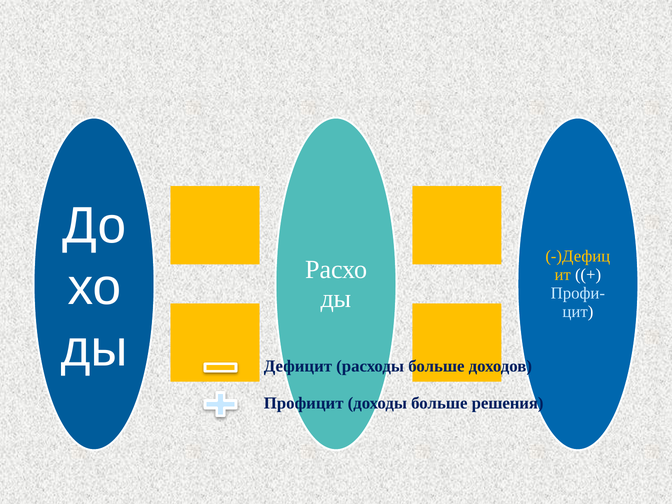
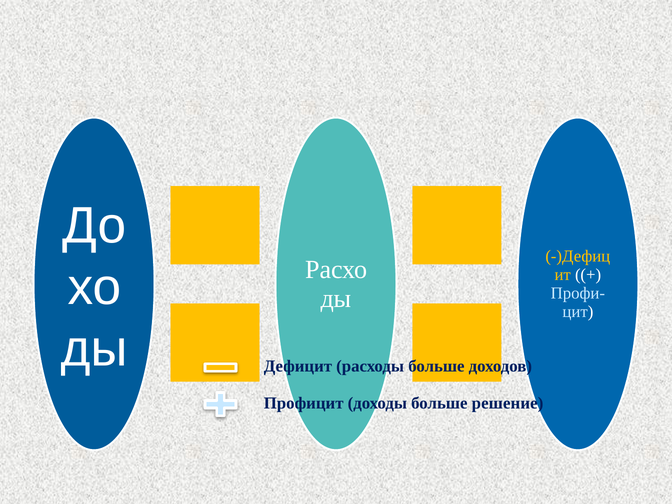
решения: решения -> решение (508, 403)
